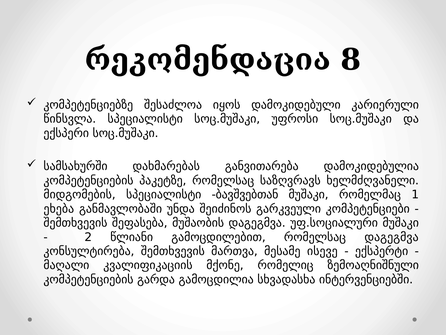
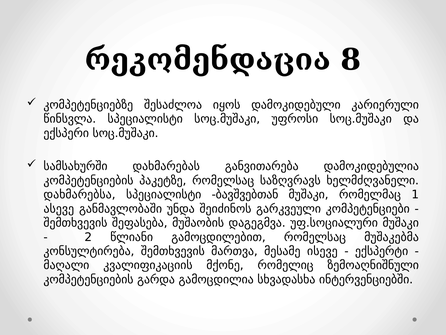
მიდგომების: მიდგომების -> დახმარებსა (79, 194)
ეხება: ეხება -> ასევე (59, 209)
რომელსაც დაგეგმვა: დაგეგმვა -> მუშაკებმა (392, 237)
